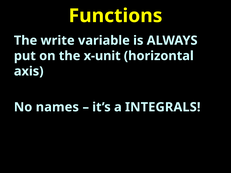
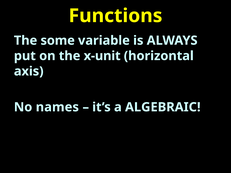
write: write -> some (58, 41)
INTEGRALS: INTEGRALS -> ALGEBRAIC (163, 107)
